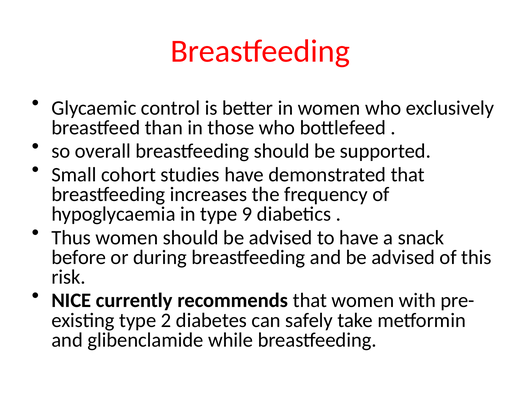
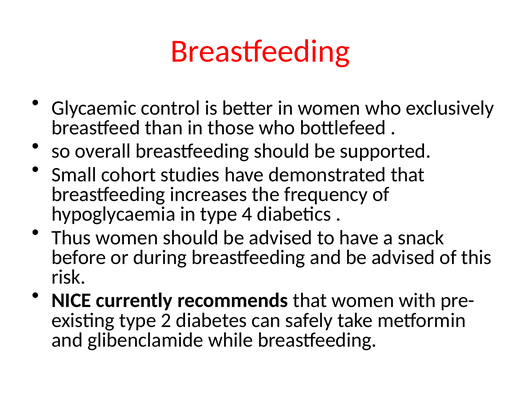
9: 9 -> 4 (247, 214)
